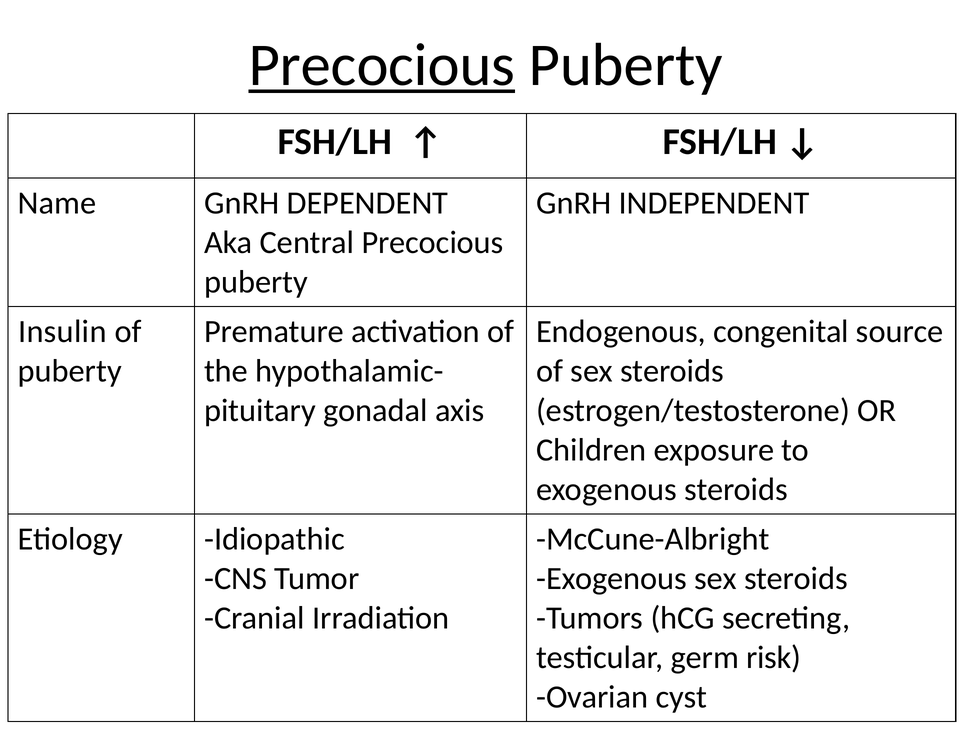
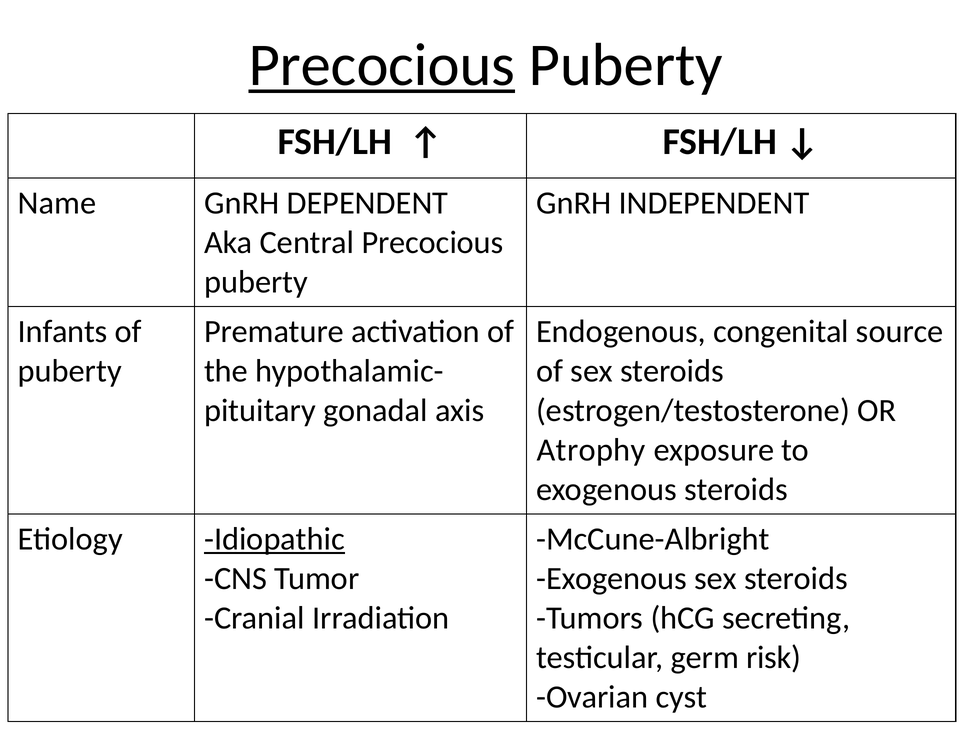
Insulin: Insulin -> Infants (63, 331)
Children: Children -> Atrophy (591, 450)
Idiopathic underline: none -> present (274, 539)
